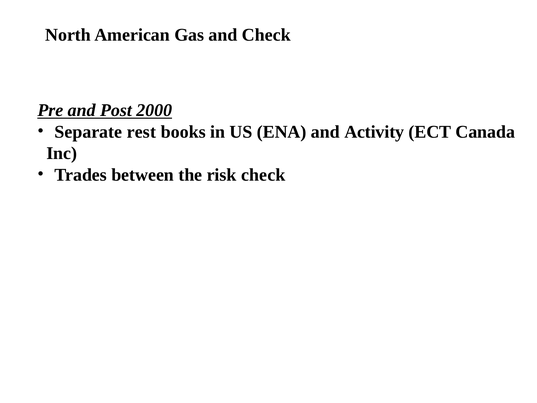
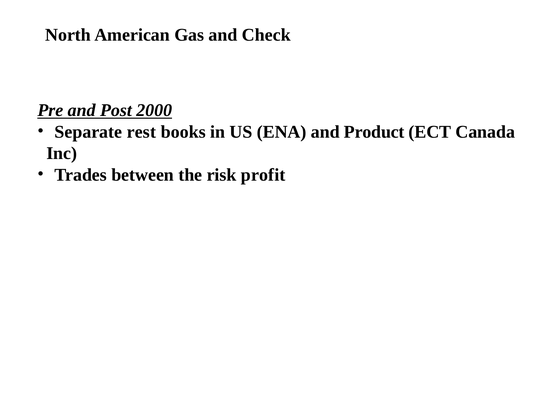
Activity: Activity -> Product (374, 132)
risk check: check -> profit (263, 175)
